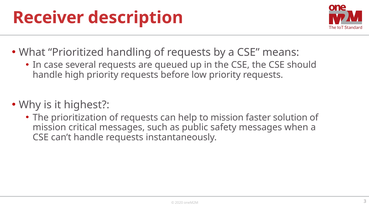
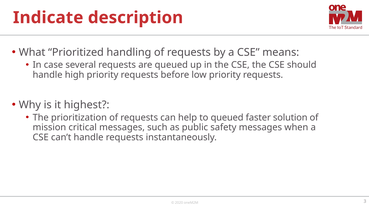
Receiver: Receiver -> Indicate (48, 18)
to mission: mission -> queued (227, 118)
